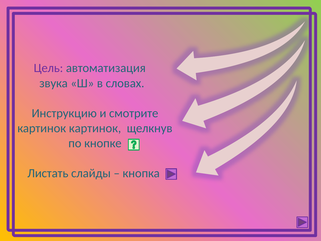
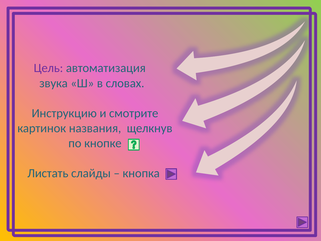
картинок картинок: картинок -> названия (95, 128)
